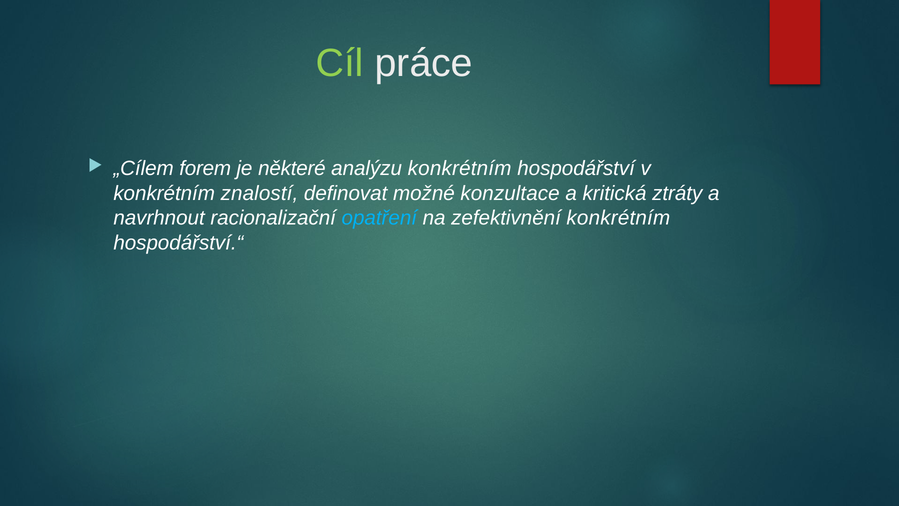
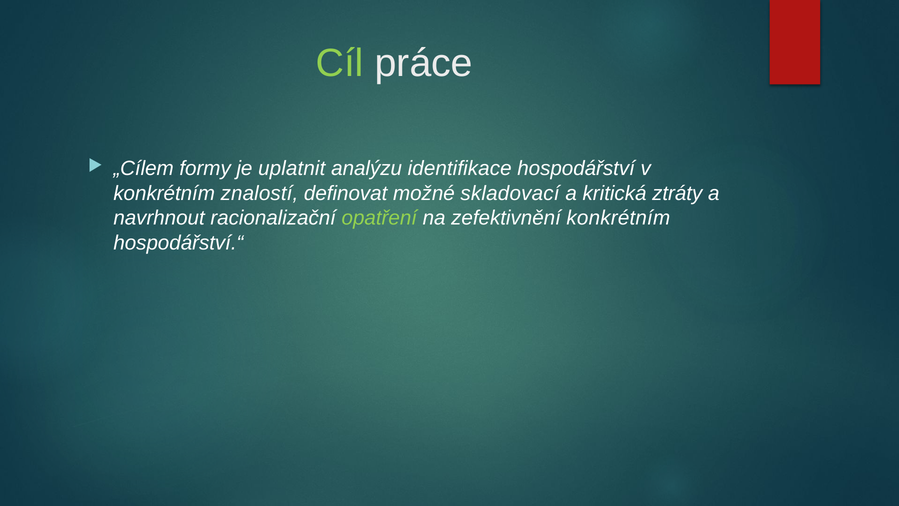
forem: forem -> formy (205, 169)
některé: některé -> uplatnit (292, 169)
analýzu konkrétním: konkrétním -> identifikace (460, 169)
konzultace: konzultace -> skladovací (510, 193)
opatření colour: light blue -> light green (379, 218)
